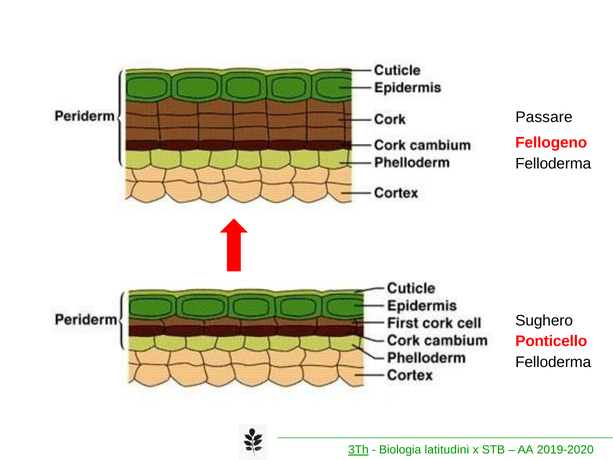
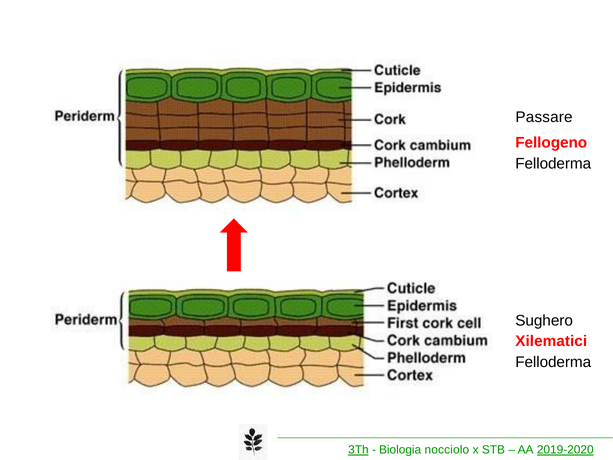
Ponticello: Ponticello -> Xilematici (551, 341)
latitudini: latitudini -> nocciolo (447, 450)
2019-2020 underline: none -> present (565, 450)
